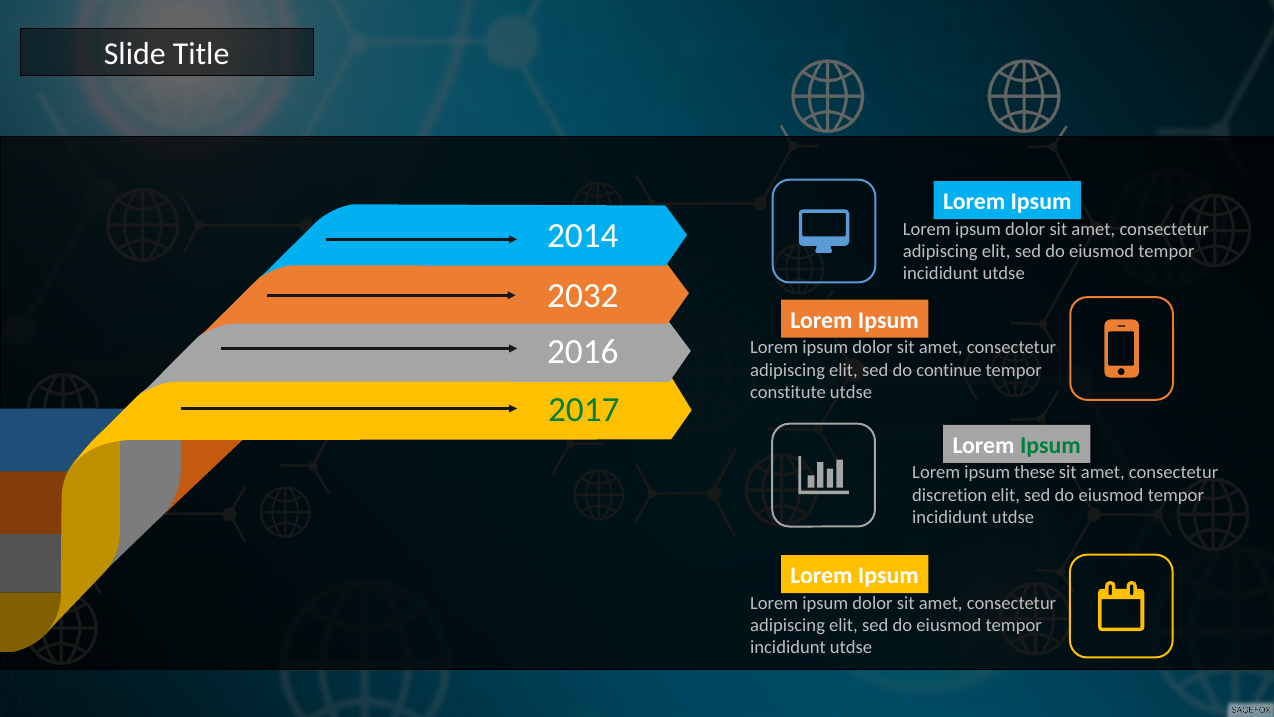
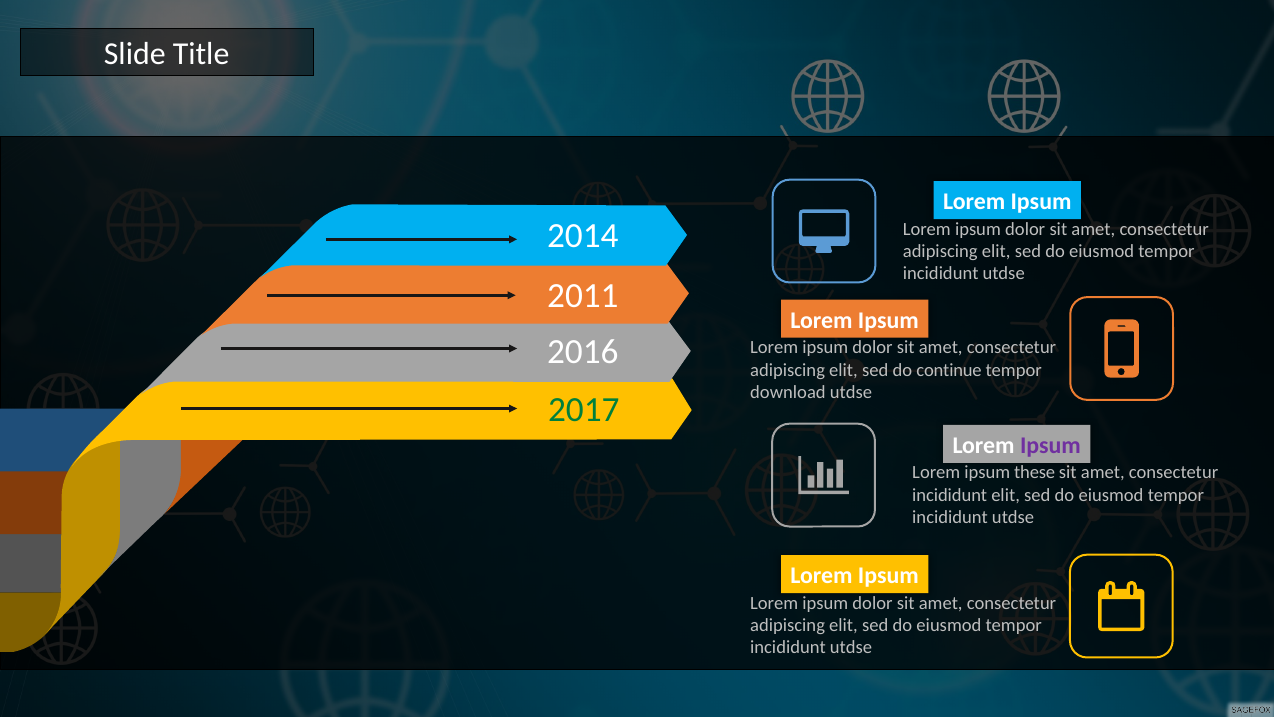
2032: 2032 -> 2011 (583, 296)
constitute: constitute -> download (788, 392)
Ipsum colour: green -> purple (1050, 445)
discretion: discretion -> incididunt (950, 495)
